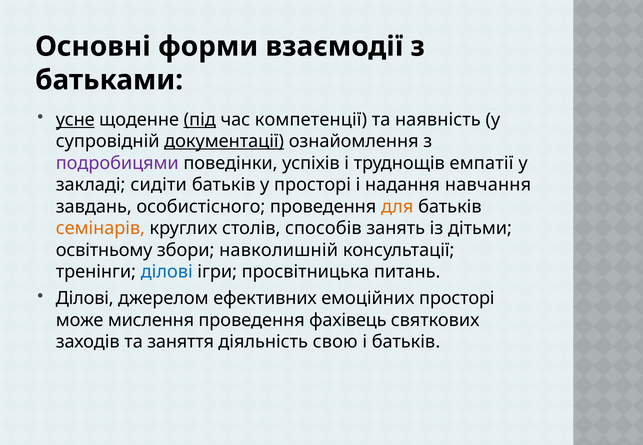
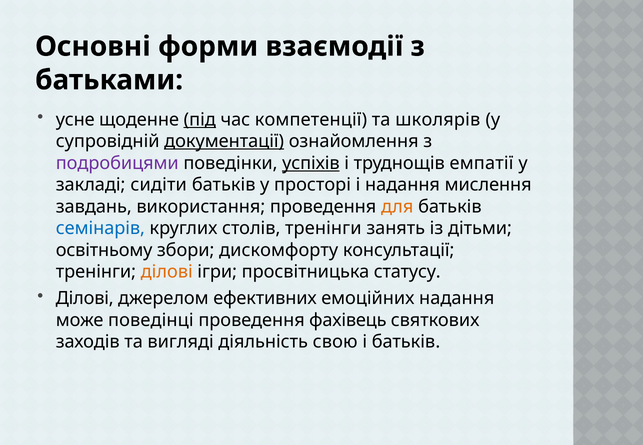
усне underline: present -> none (75, 120)
наявність: наявність -> школярів (438, 120)
успіхів underline: none -> present (311, 163)
навчання: навчання -> мислення (488, 185)
особистісного: особистісного -> використання (201, 207)
семінарів colour: orange -> blue (100, 228)
столів способів: способів -> тренінги (323, 228)
навколишній: навколишній -> дискомфорту (279, 250)
ділові colour: blue -> orange (167, 272)
питань: питань -> статусу (407, 272)
емоційних просторі: просторі -> надання (457, 299)
мислення: мислення -> поведінці (151, 320)
заняття: заняття -> вигляді (181, 342)
